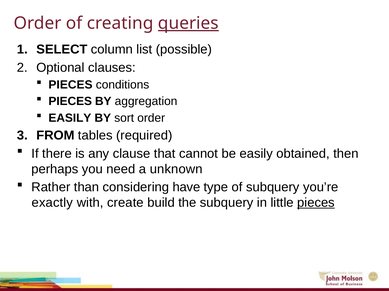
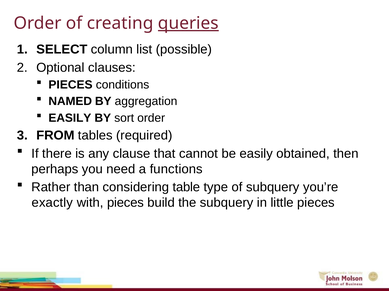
PIECES: PIECES -> NAMED (70, 102)
unknown: unknown -> functions (176, 169)
have: have -> table (186, 188)
with create: create -> pieces (125, 203)
pieces underline: present -> none (316, 203)
